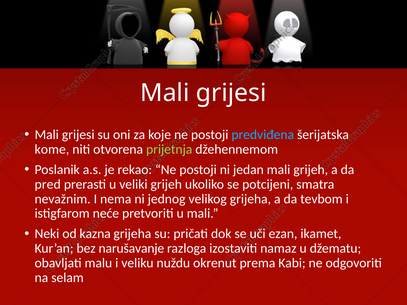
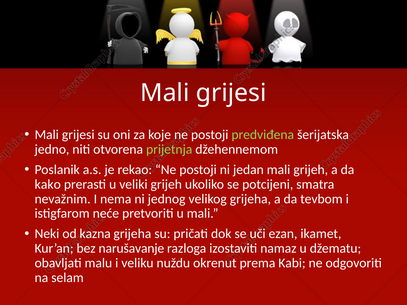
predviđena colour: light blue -> light green (263, 135)
kome: kome -> jedno (52, 149)
pred: pred -> kako (48, 184)
